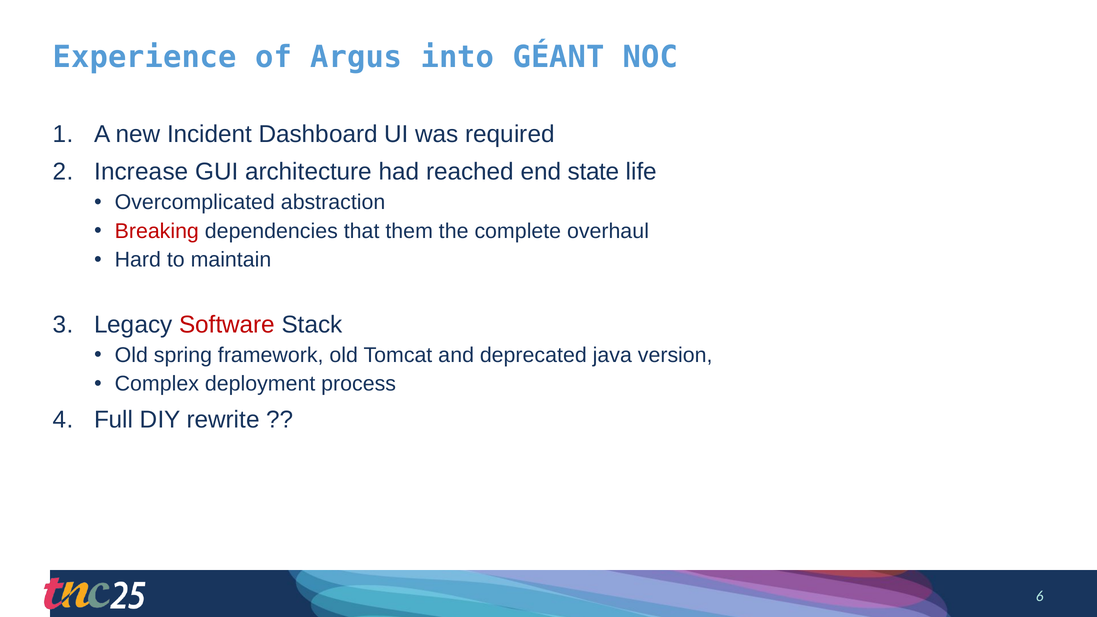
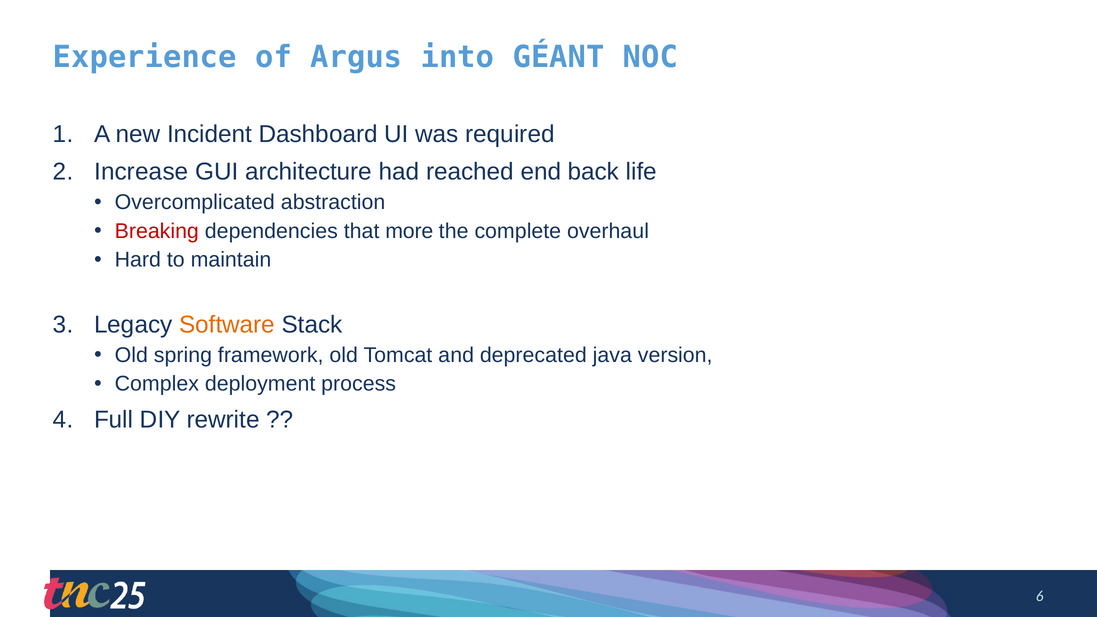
state: state -> back (593, 172)
them: them -> more (409, 231)
Software colour: red -> orange (227, 325)
